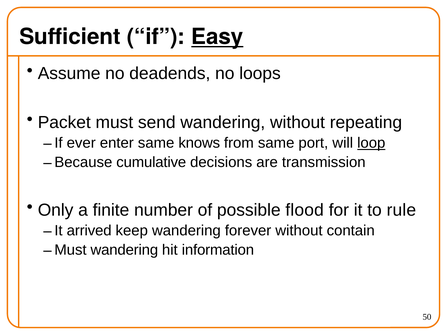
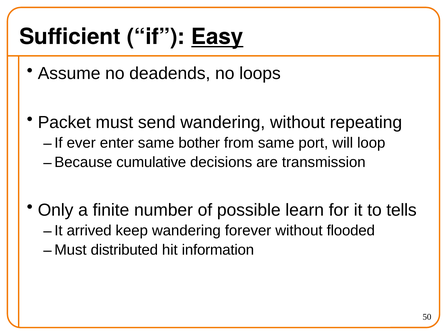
knows: knows -> bother (199, 143)
loop underline: present -> none (371, 143)
flood: flood -> learn (305, 210)
rule: rule -> tells (402, 210)
contain: contain -> flooded (351, 231)
Must wandering: wandering -> distributed (124, 250)
